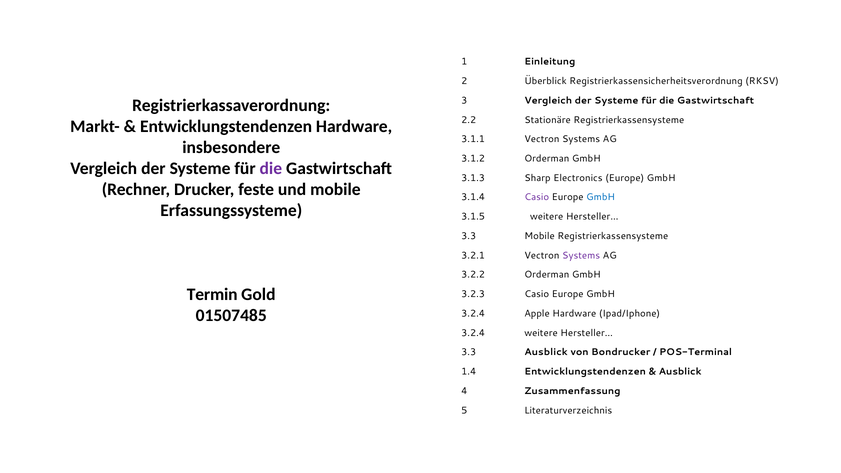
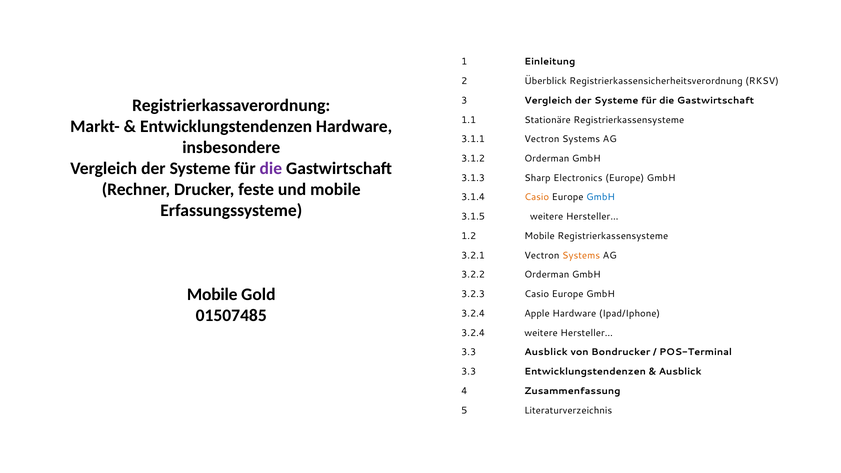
2.2: 2.2 -> 1.1 (469, 120)
Casio colour: purple -> orange (537, 197)
3.3: 3.3 -> 1.2 (469, 236)
Systems colour: purple -> orange (581, 255)
Termin: Termin -> Mobile (212, 295)
1.4: 1.4 -> 3.3 (469, 372)
